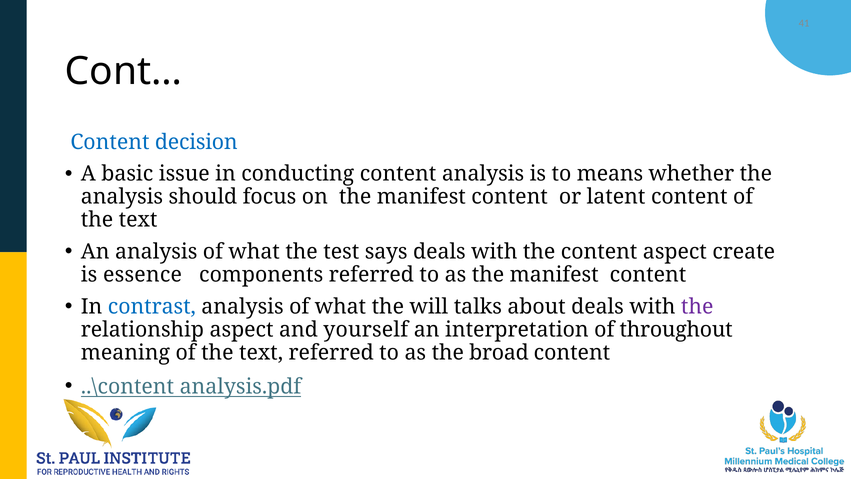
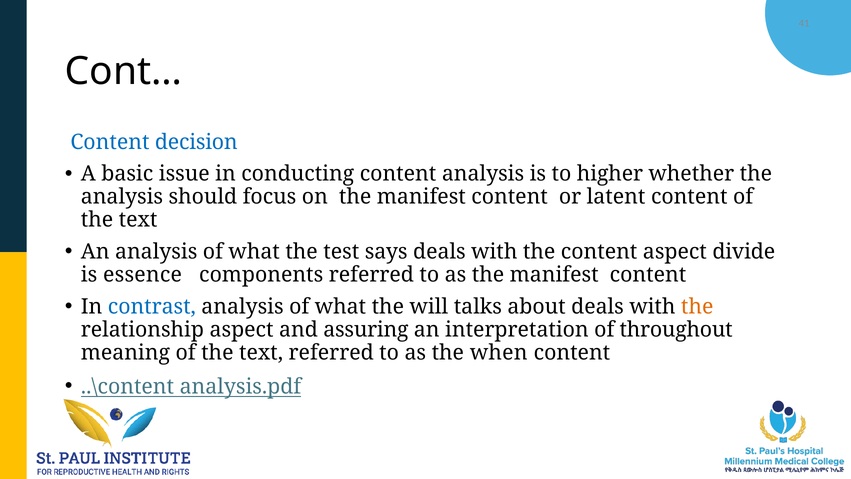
means: means -> higher (610, 174)
create: create -> divide (744, 252)
the colour: purple -> orange (697, 306)
yourself: yourself -> assuring (366, 329)
broad: broad -> when (499, 352)
